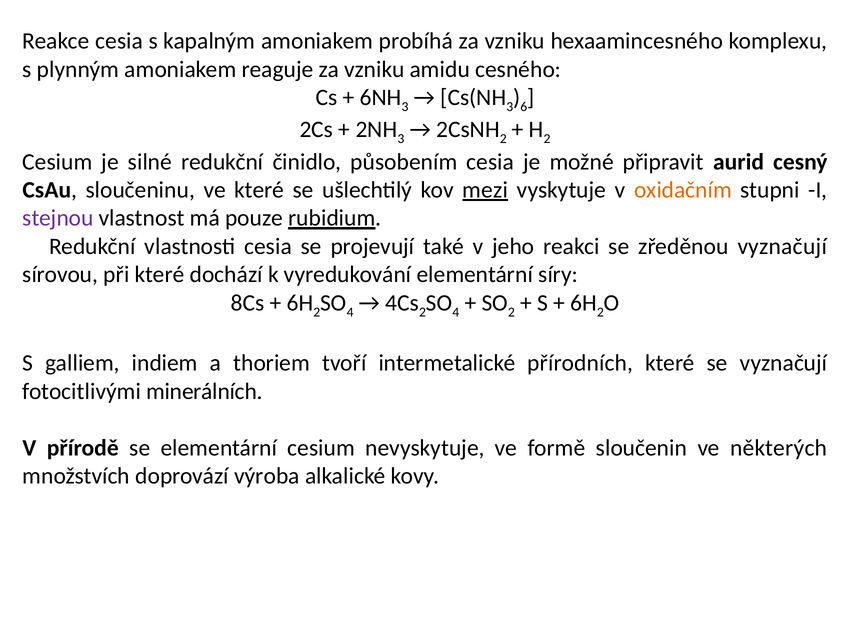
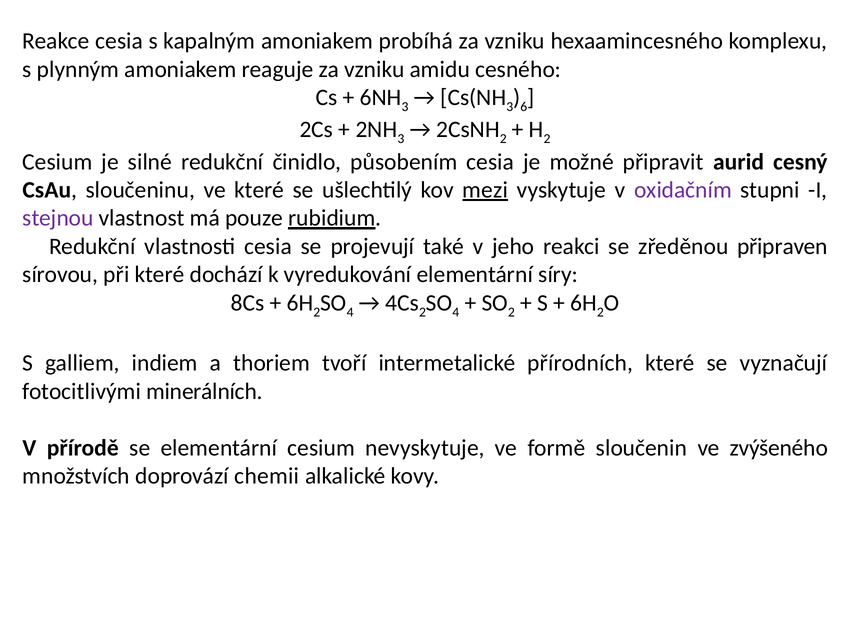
oxidačním colour: orange -> purple (683, 190)
zředěnou vyznačují: vyznačují -> připraven (782, 246)
některých: některých -> zvýšeného (779, 448)
výroba: výroba -> chemii (267, 476)
